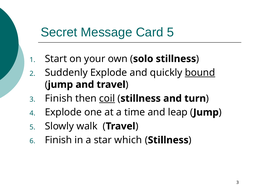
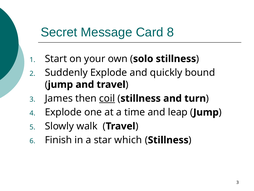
Card 5: 5 -> 8 (170, 32)
bound underline: present -> none (200, 72)
3 Finish: Finish -> James (59, 98)
